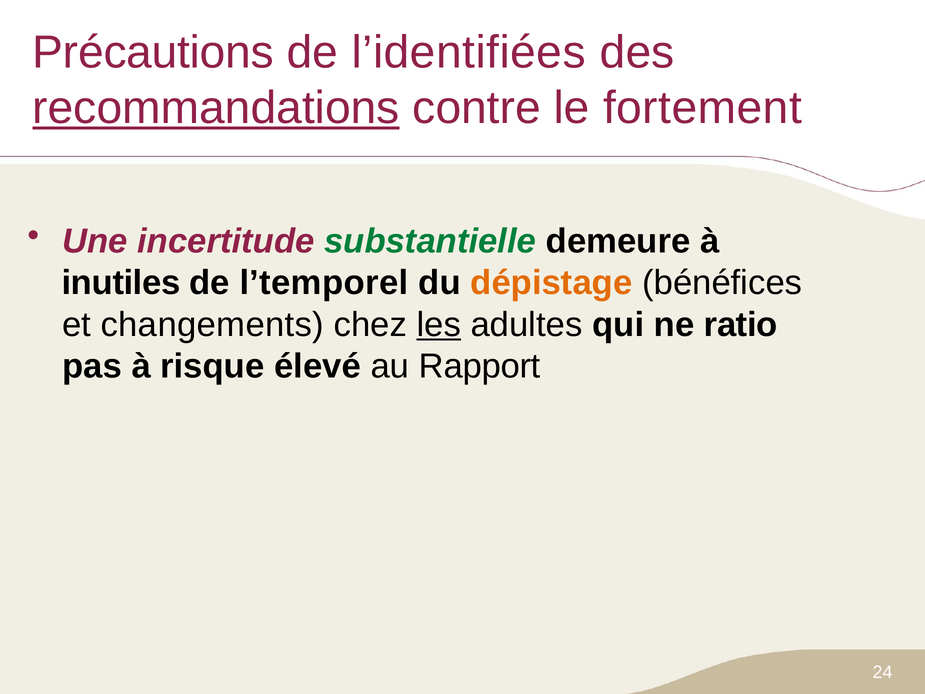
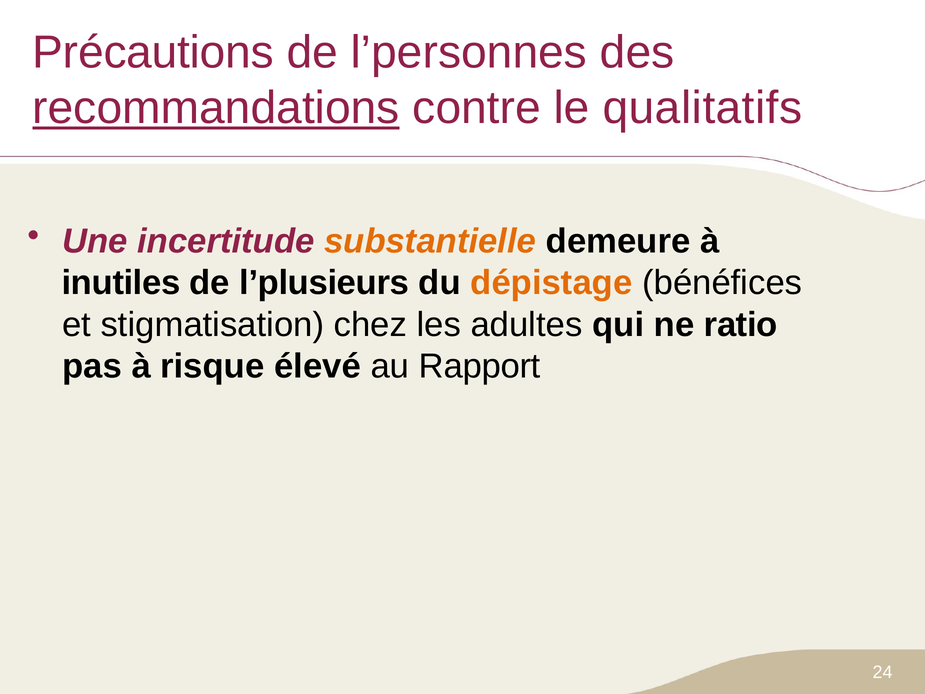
l’identifiées: l’identifiées -> l’personnes (469, 53)
fortement: fortement -> qualitatifs (702, 108)
substantielle colour: green -> orange (430, 241)
l’temporel: l’temporel -> l’plusieurs (324, 283)
changements: changements -> stigmatisation (212, 325)
les underline: present -> none (439, 325)
